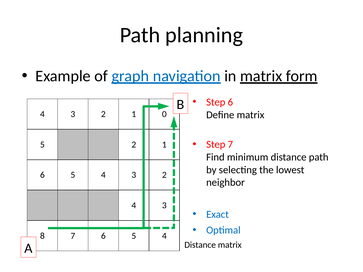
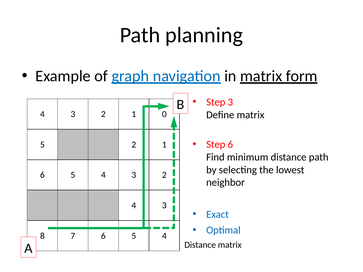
Step 6: 6 -> 3 (230, 102)
Step 7: 7 -> 6 (230, 145)
